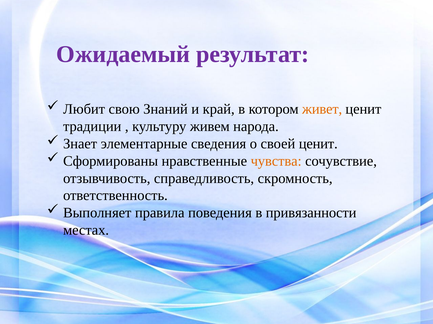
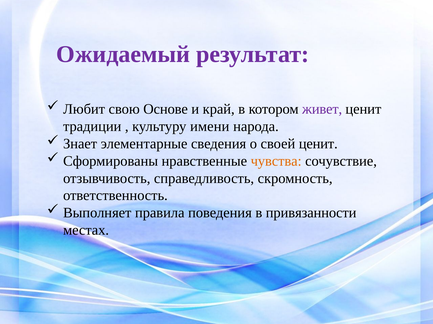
Знаний: Знаний -> Основе (166, 109)
живет colour: orange -> purple (322, 109)
живем: живем -> имени (210, 127)
